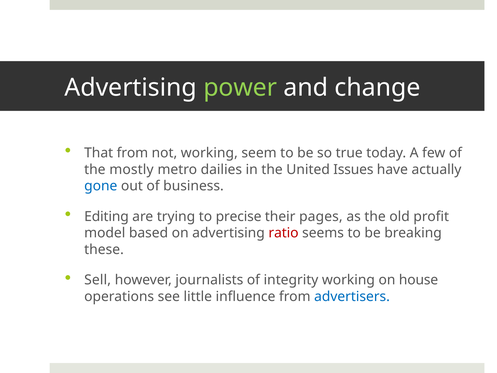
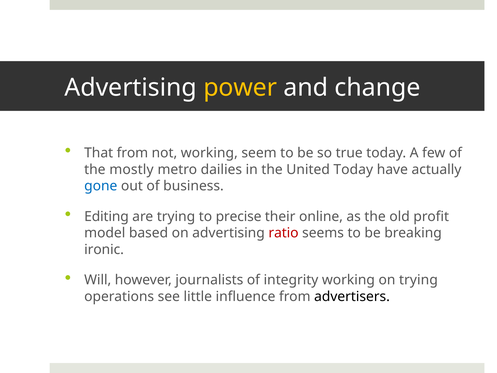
power colour: light green -> yellow (240, 88)
United Issues: Issues -> Today (353, 169)
pages: pages -> online (321, 216)
these: these -> ironic (104, 249)
Sell: Sell -> Will (98, 280)
on house: house -> trying (418, 280)
advertisers colour: blue -> black (352, 296)
